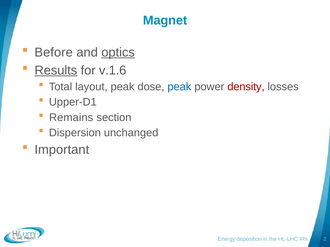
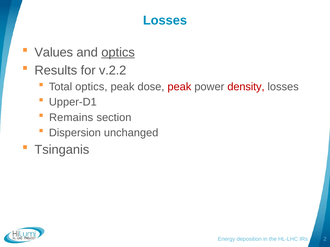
Magnet: Magnet -> Losses (165, 20)
Before: Before -> Values (54, 53)
Results underline: present -> none (56, 71)
v.1.6: v.1.6 -> v.2.2 (113, 71)
Total layout: layout -> optics (91, 87)
peak colour: blue -> red (179, 87)
Important: Important -> Tsinganis (62, 150)
